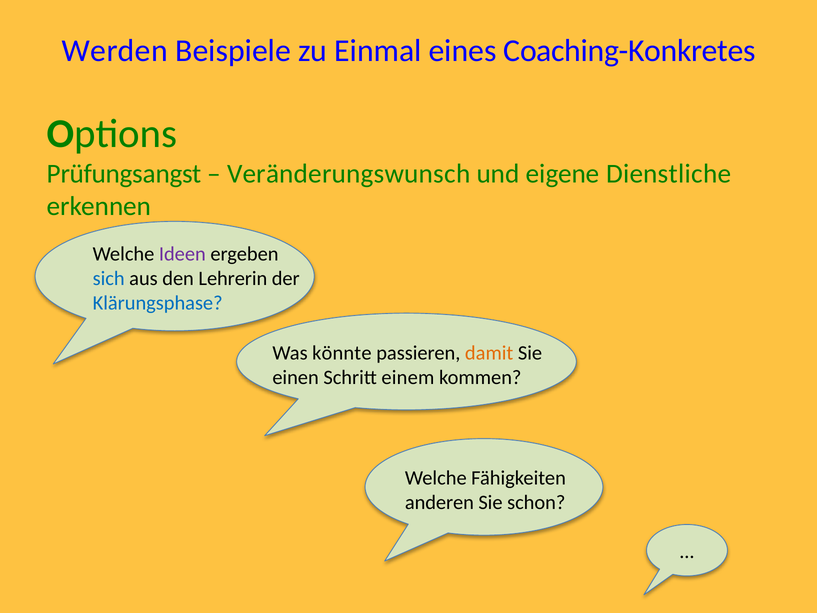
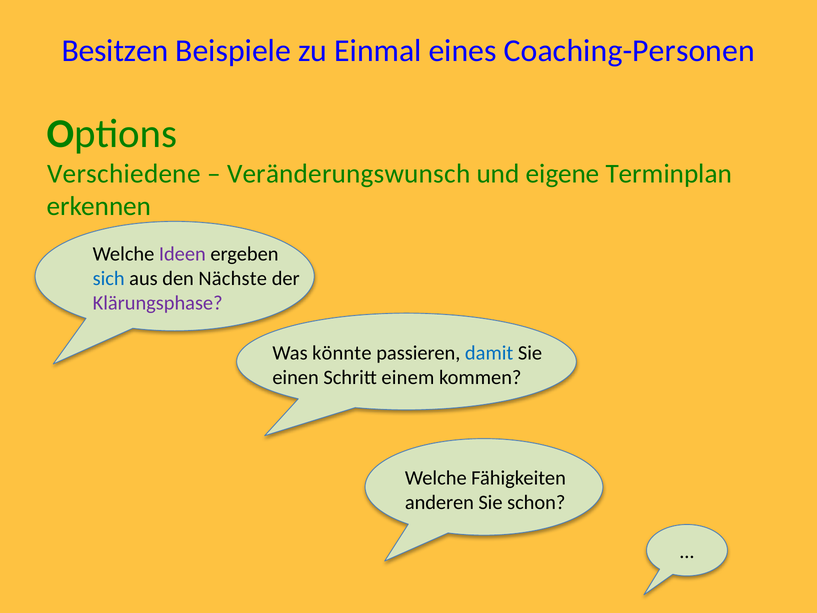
Werden: Werden -> Besitzen (115, 51)
Coaching-Konkretes: Coaching-Konkretes -> Coaching-Personen (629, 51)
Prüfungsangst: Prüfungsangst -> Verschiedene (124, 173)
Dienstliche: Dienstliche -> Terminplan (669, 173)
Lehrerin: Lehrerin -> Nächste (233, 279)
Klärungsphase colour: blue -> purple (158, 303)
damit colour: orange -> blue (489, 353)
